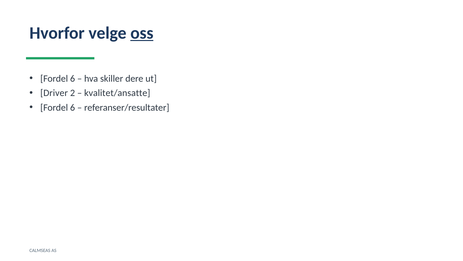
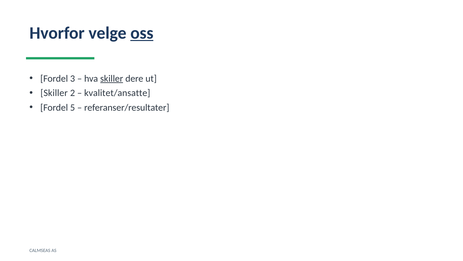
6: 6 -> 3 (73, 78)
skiller underline: none -> present (112, 78)
Driver: Driver -> Skiller (54, 93)
6: 6 -> 5 (73, 107)
